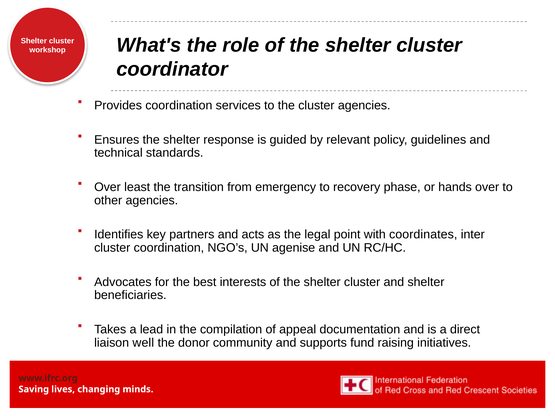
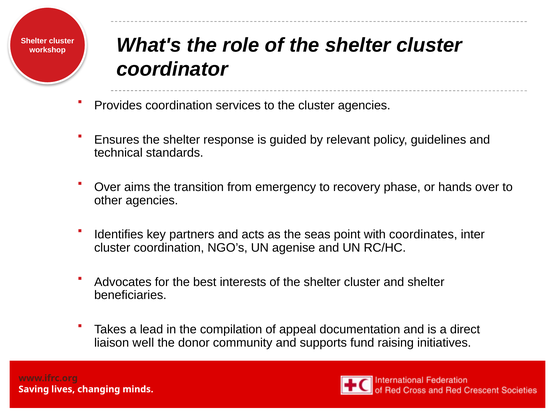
least: least -> aims (137, 187)
legal: legal -> seas (317, 235)
